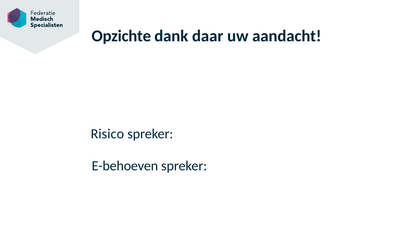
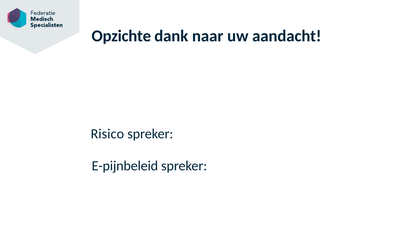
daar: daar -> naar (208, 36)
E-behoeven: E-behoeven -> E-pijnbeleid (125, 166)
